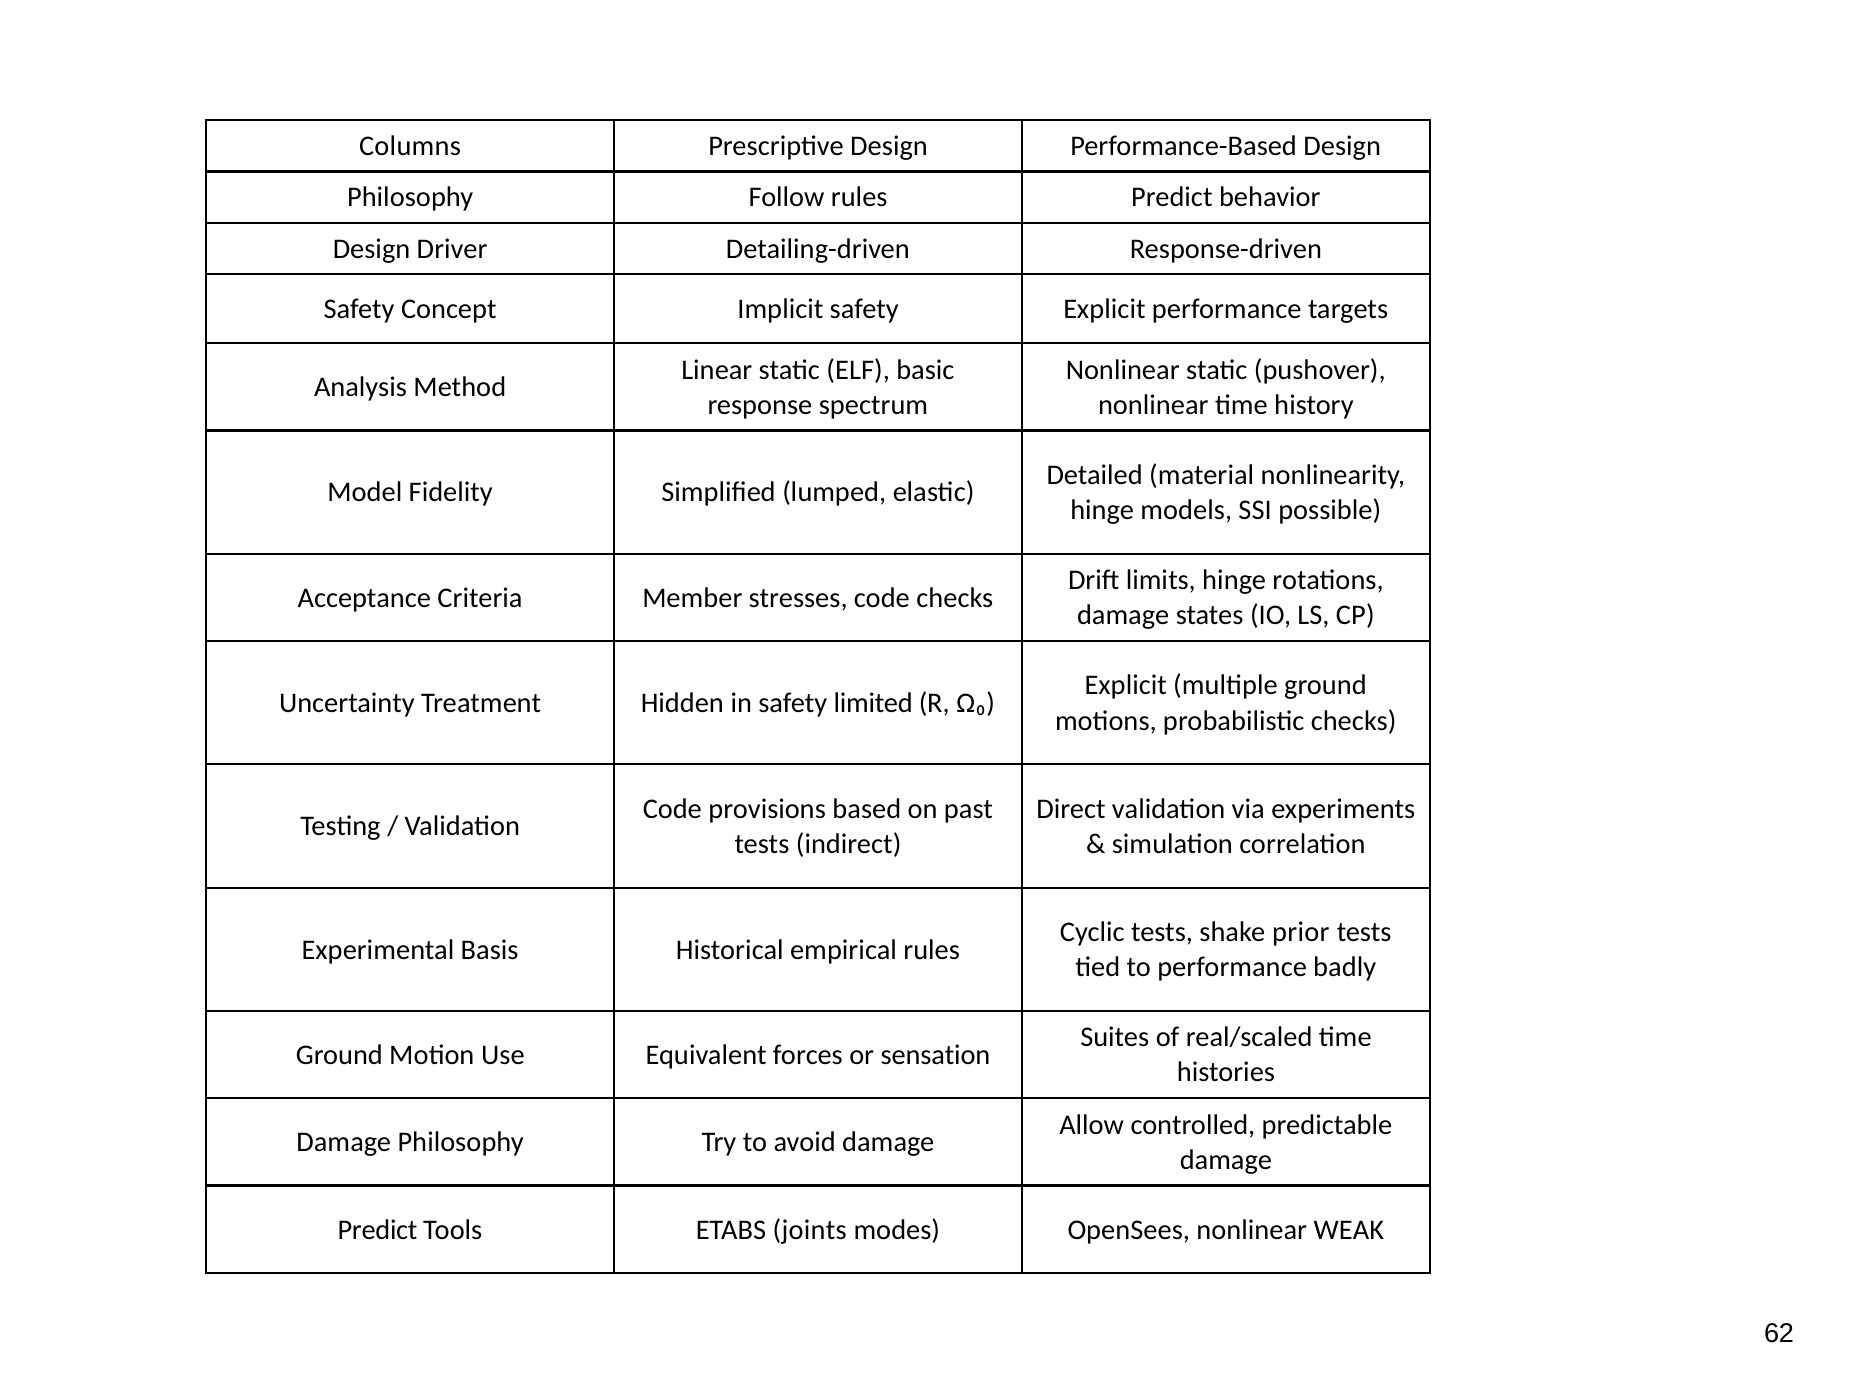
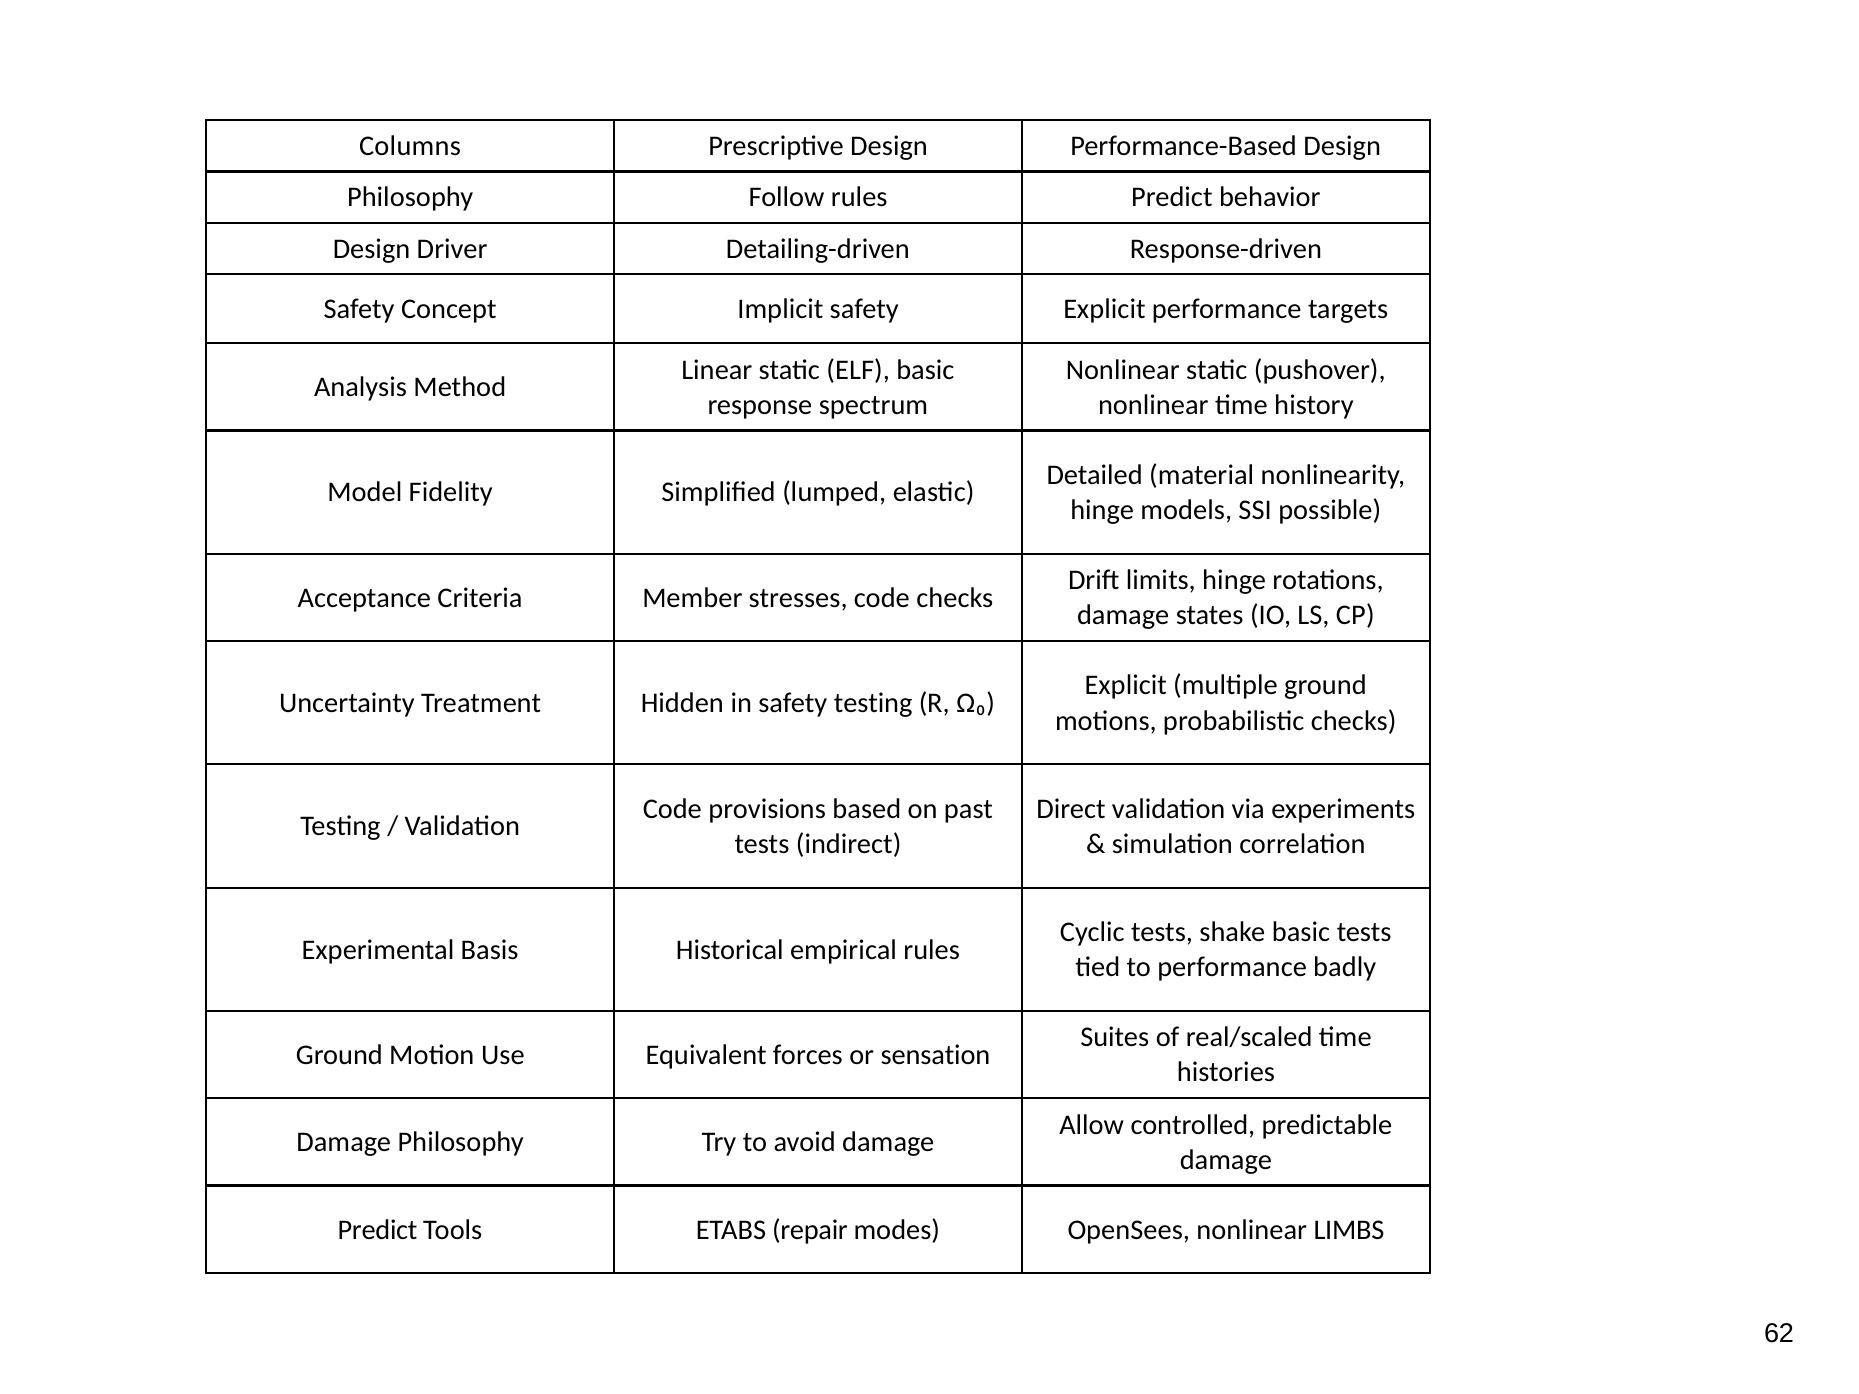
safety limited: limited -> testing (873, 703)
shake prior: prior -> basic (1301, 932)
joints: joints -> repair (810, 1230)
WEAK: WEAK -> LIMBS (1349, 1230)
